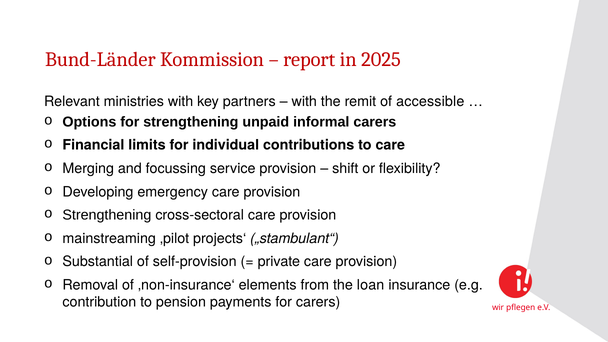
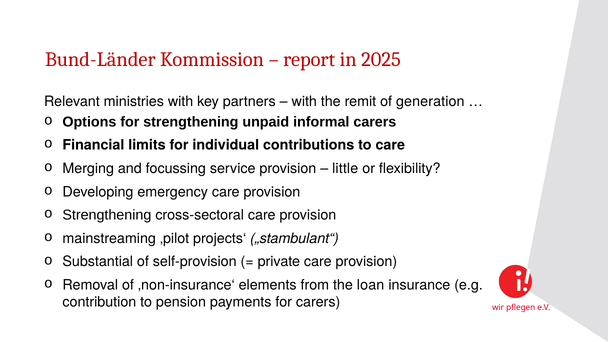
accessible: accessible -> generation (430, 102)
shift: shift -> little (345, 168)
